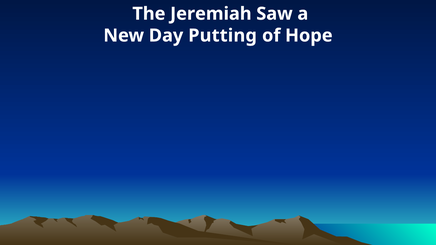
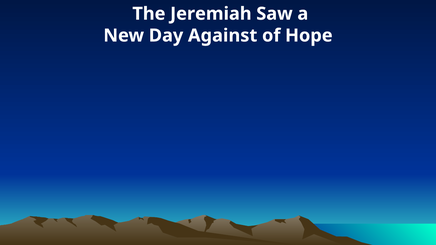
Putting: Putting -> Against (223, 36)
